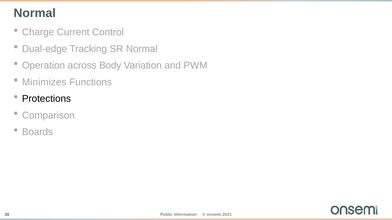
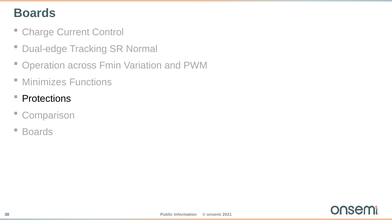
Normal: Normal -> Boards (35, 13)
Body: Body -> Fmin (110, 66)
